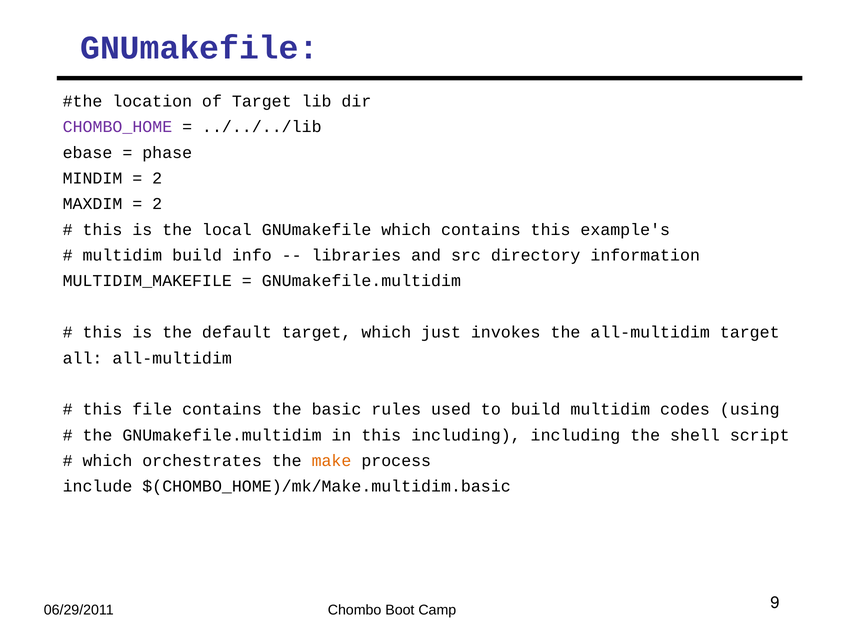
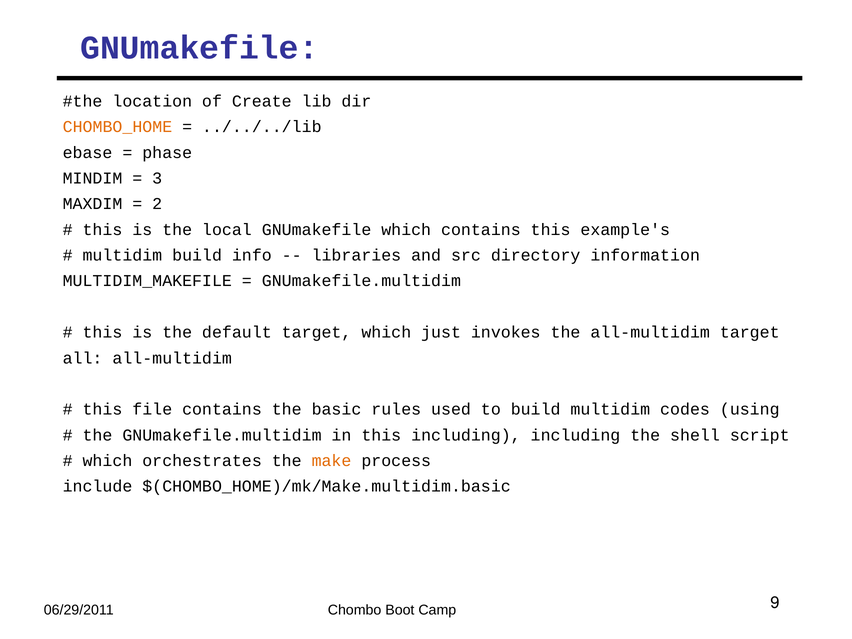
of Target: Target -> Create (262, 101)
CHOMBO_HOME colour: purple -> orange (117, 127)
2: 2 -> 3 (157, 178)
